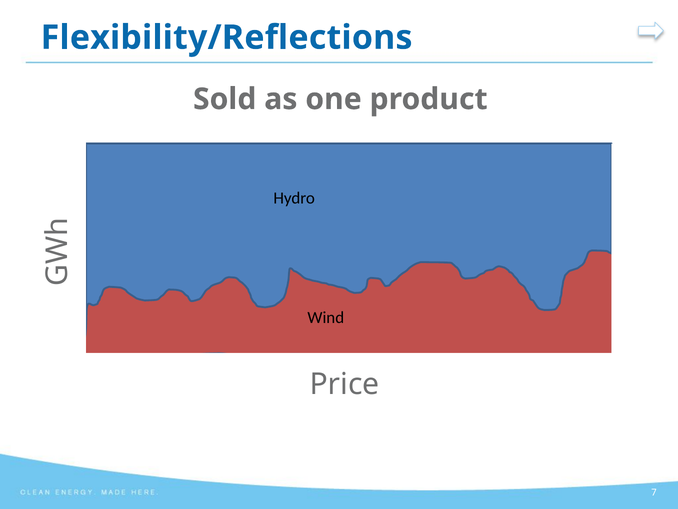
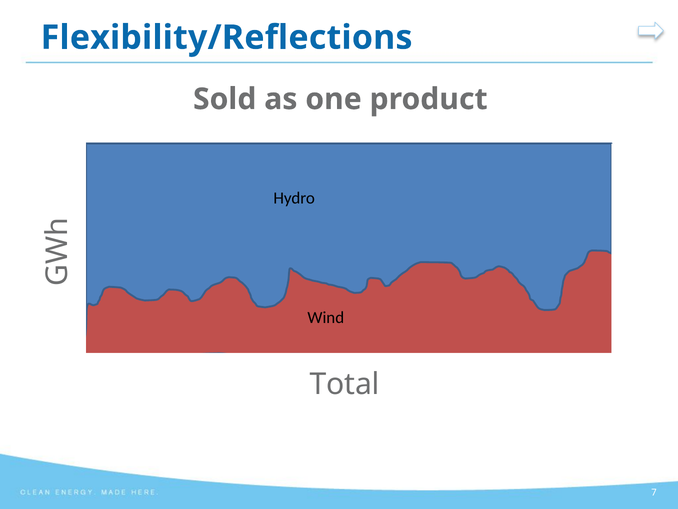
Price: Price -> Total (345, 384)
